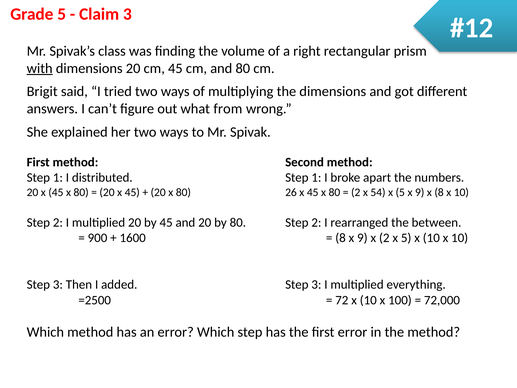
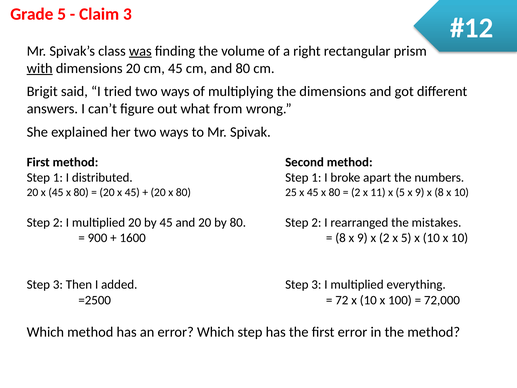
was underline: none -> present (140, 51)
26: 26 -> 25 (291, 192)
54: 54 -> 11 (378, 192)
between: between -> mistakes (437, 222)
